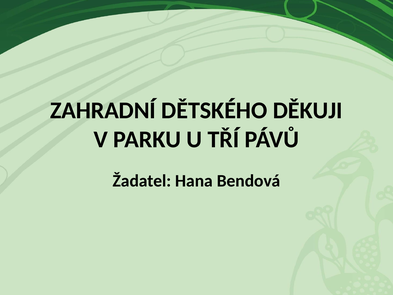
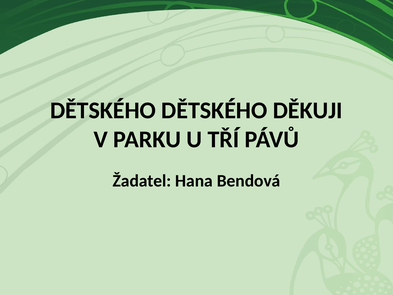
ZAHRADNÍ: ZAHRADNÍ -> DĚTSKÉHO (103, 110)
